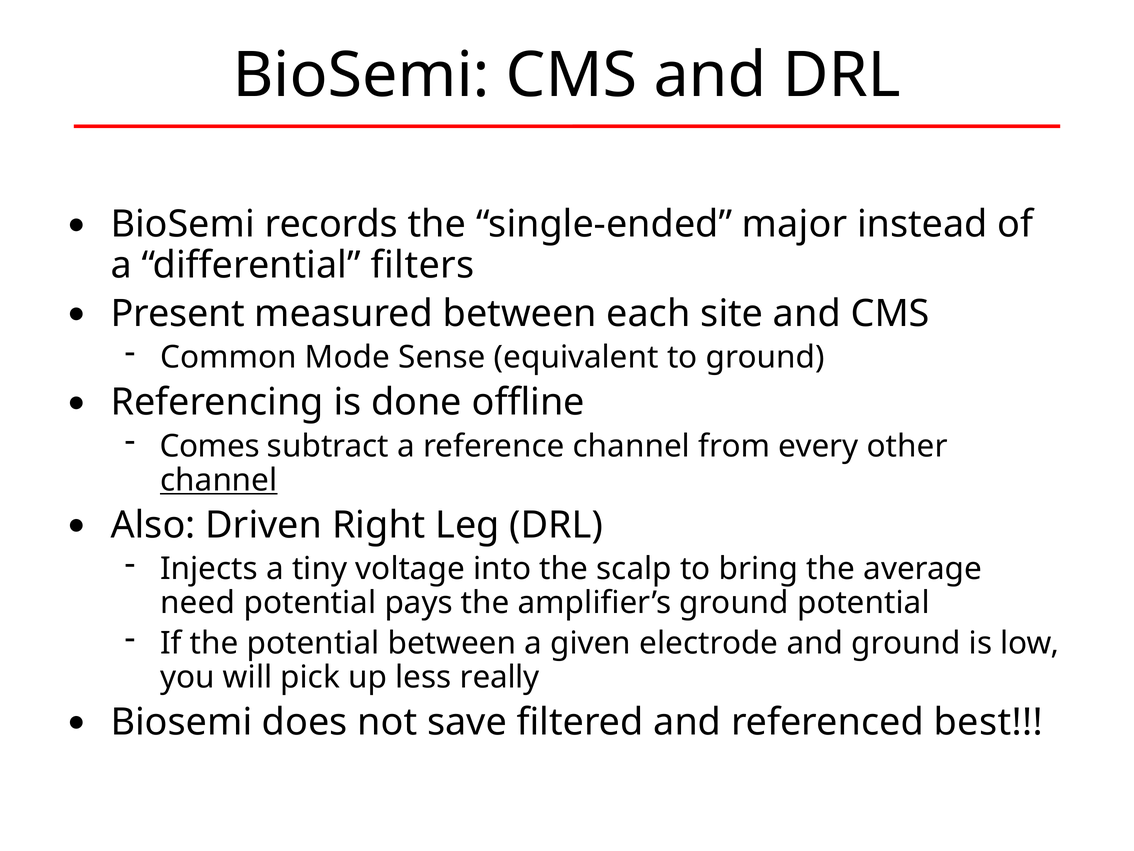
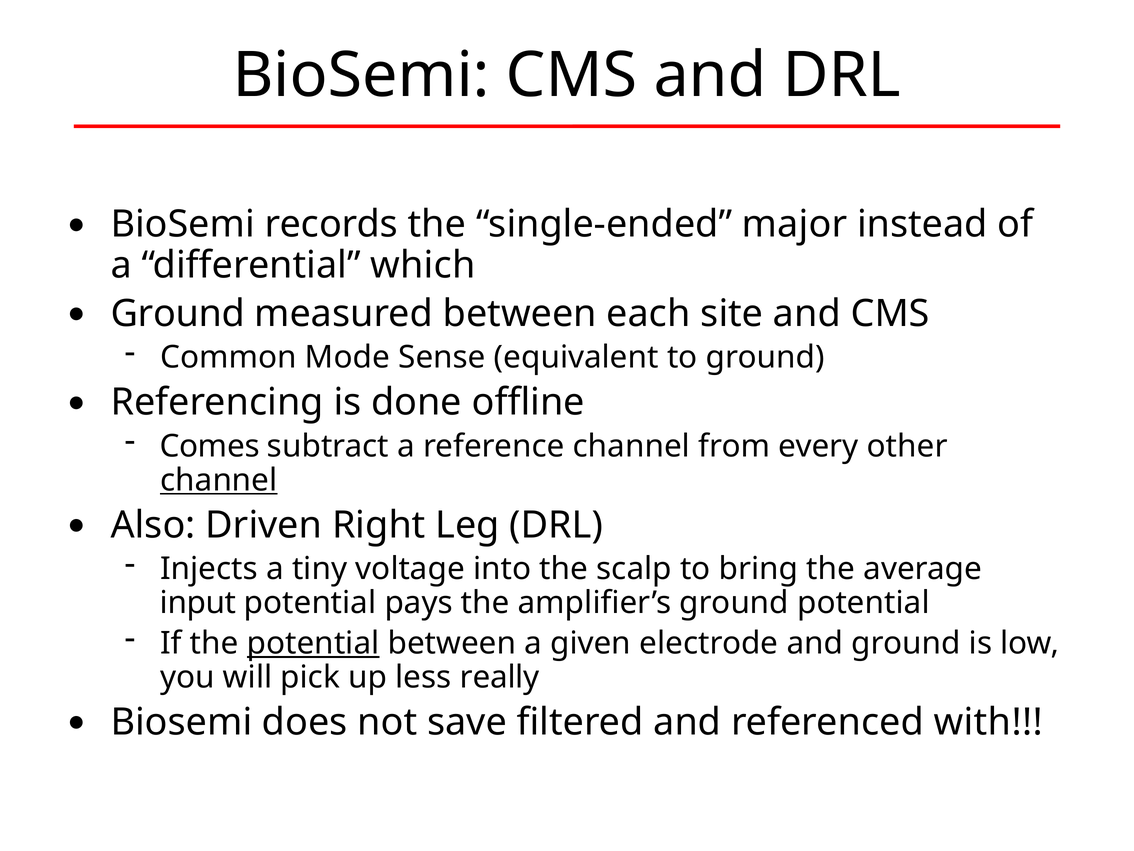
filters: filters -> which (423, 265)
Present: Present -> Ground (178, 313)
need: need -> input (198, 603)
potential underline: none -> present (313, 643)
best: best -> with (988, 722)
